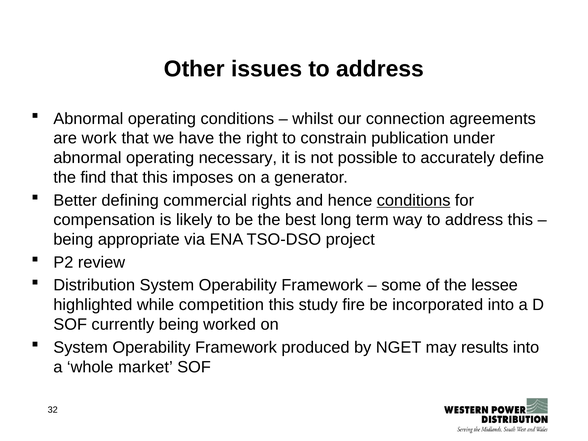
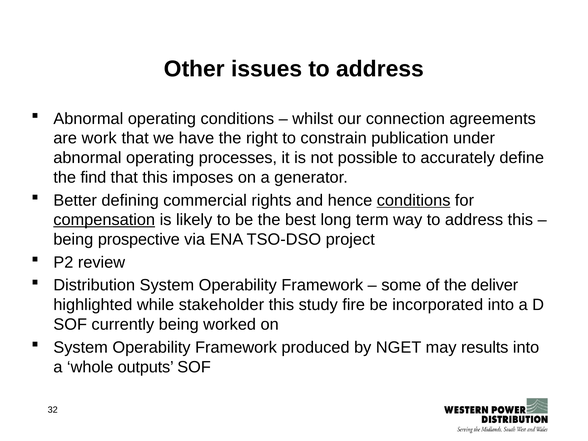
necessary: necessary -> processes (238, 158)
compensation underline: none -> present (104, 220)
appropriate: appropriate -> prospective (139, 240)
lessee: lessee -> deliver (495, 285)
competition: competition -> stakeholder (221, 305)
market: market -> outputs (146, 367)
